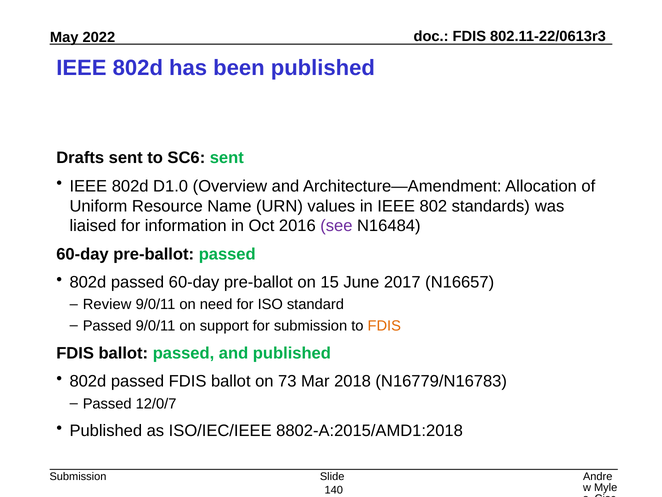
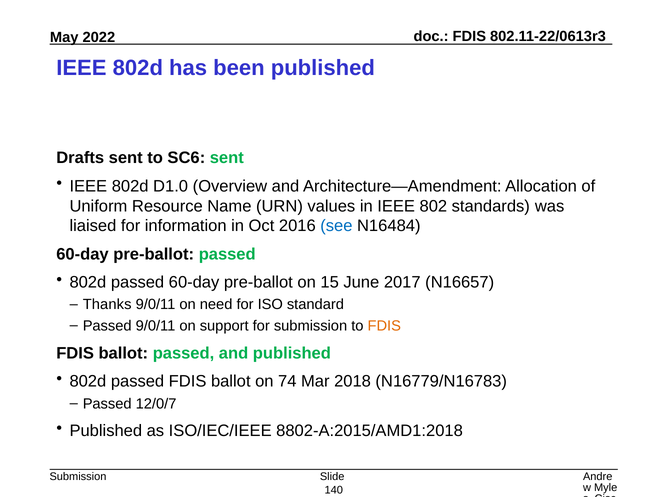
see colour: purple -> blue (336, 226)
Review: Review -> Thanks (107, 304)
73: 73 -> 74 (287, 381)
